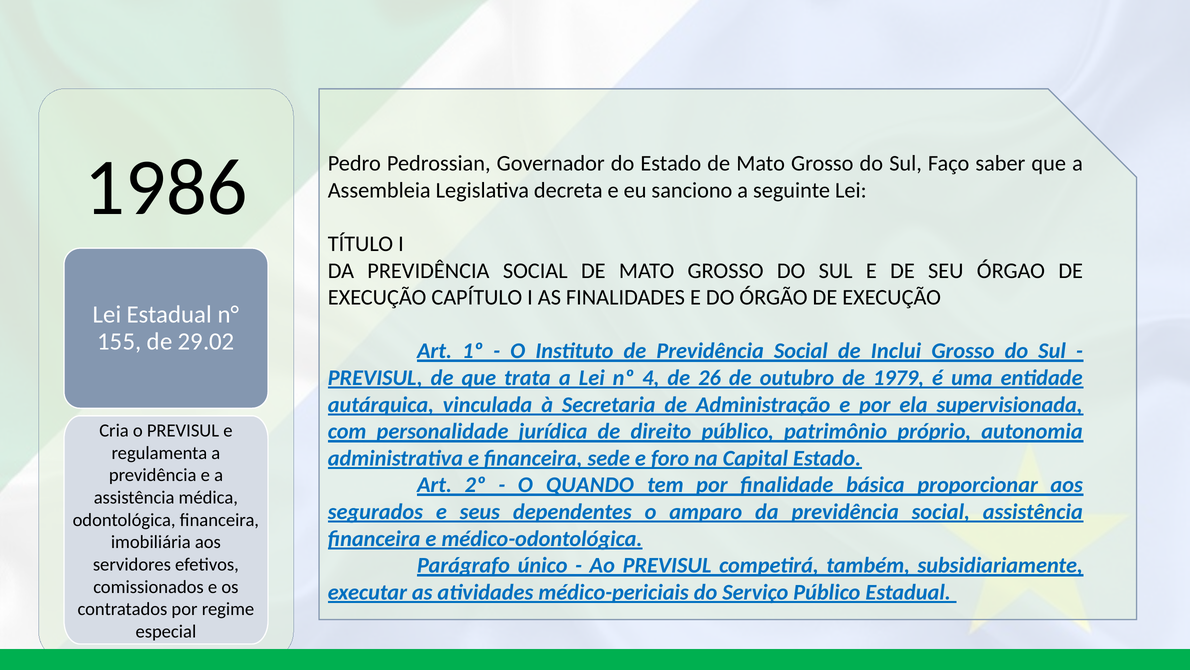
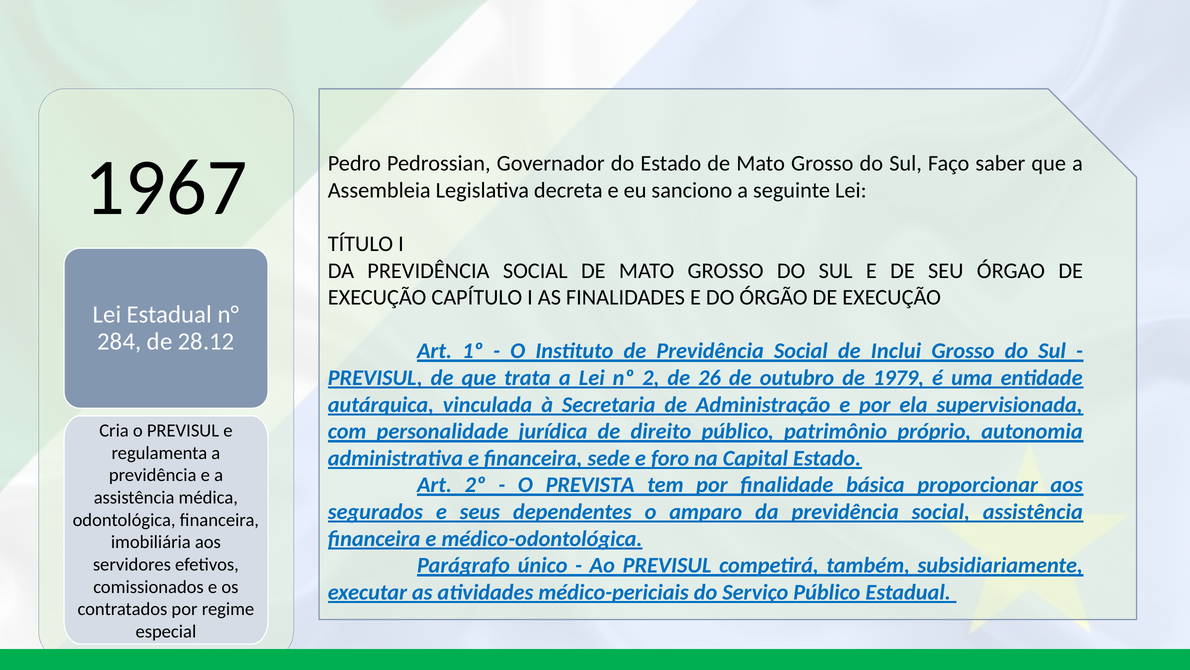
1986: 1986 -> 1967 (166, 187)
155: 155 -> 284 (119, 341)
29.02: 29.02 -> 28.12 (206, 341)
4: 4 -> 2 (651, 377)
QUANDO: QUANDO -> PREVISTA (590, 485)
